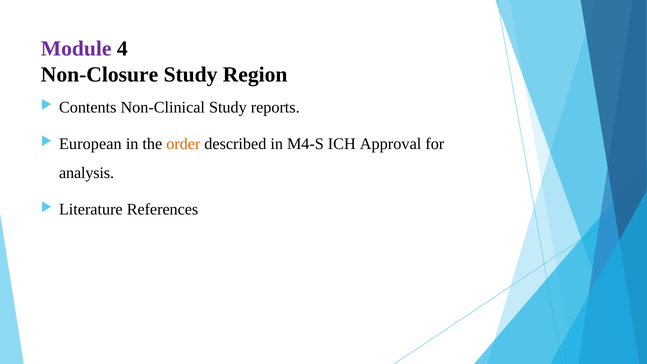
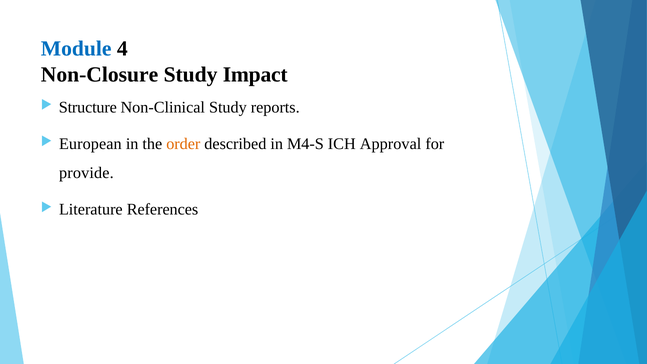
Module colour: purple -> blue (76, 49)
Region: Region -> Impact (255, 74)
Contents: Contents -> Structure (88, 107)
analysis: analysis -> provide (86, 173)
